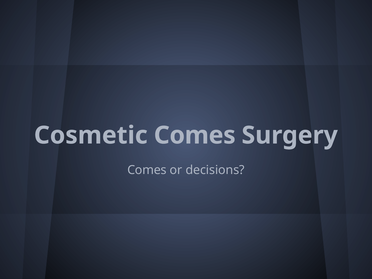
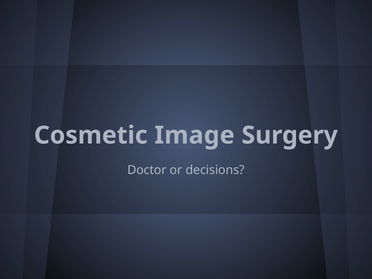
Cosmetic Comes: Comes -> Image (194, 135)
Comes: Comes -> Doctor (147, 170)
